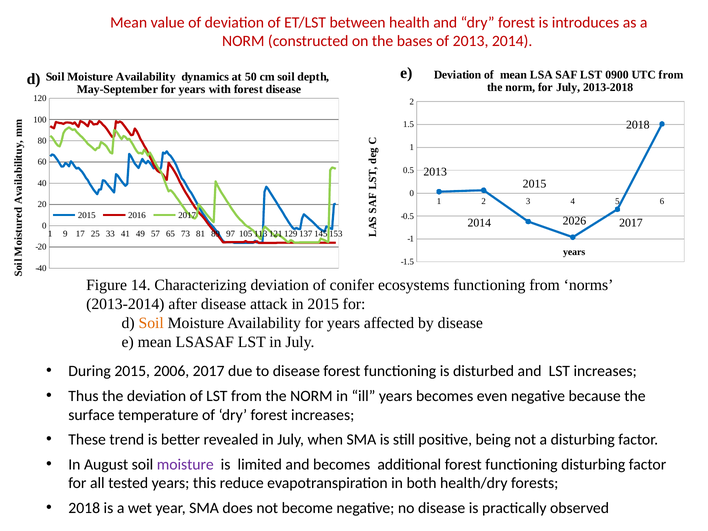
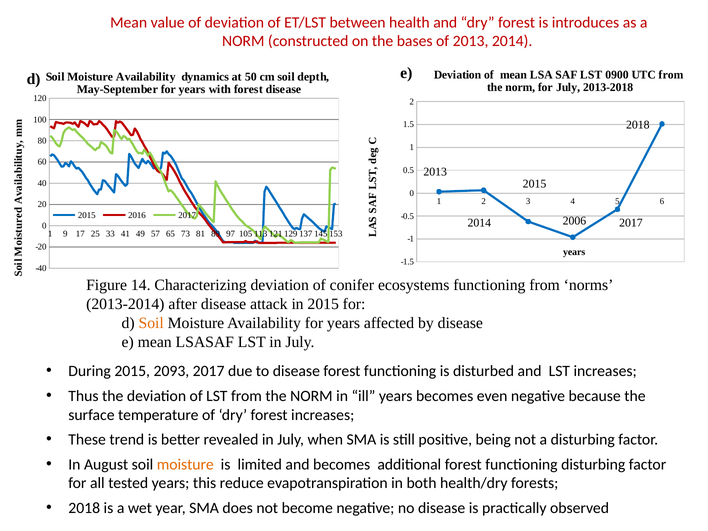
2026: 2026 -> 2006 (574, 221)
2006: 2006 -> 2093 (171, 371)
moisture colour: purple -> orange (185, 464)
